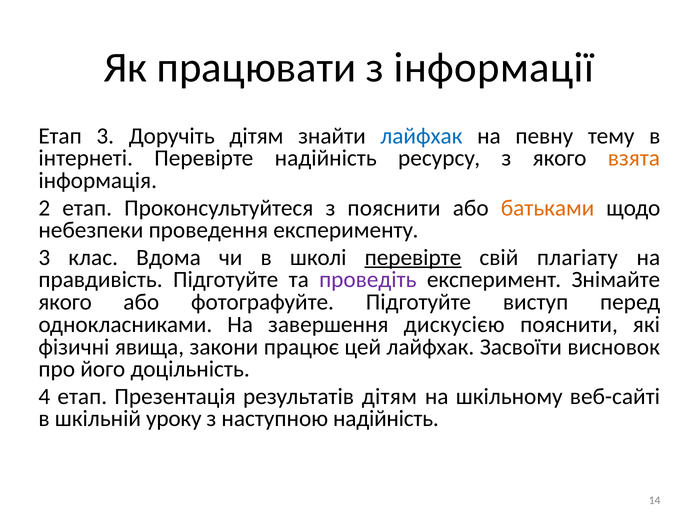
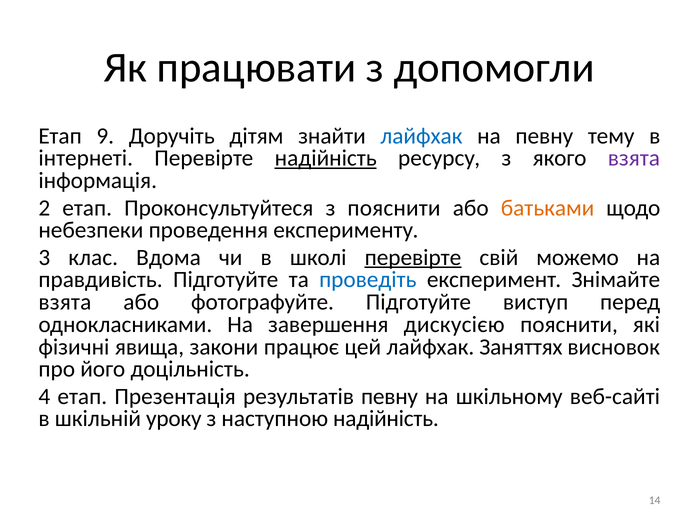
інформації: інформації -> допомогли (494, 68)
Етап 3: 3 -> 9 (105, 136)
надійність underline: none -> present (326, 158)
взята colour: orange -> purple (634, 158)
плагіату: плагіату -> можемо (578, 258)
проведіть colour: purple -> blue (368, 280)
якого: якого -> взята (65, 302)
Засвоїти: Засвоїти -> Заняттях (521, 347)
результатів дітям: дітям -> певну (390, 397)
